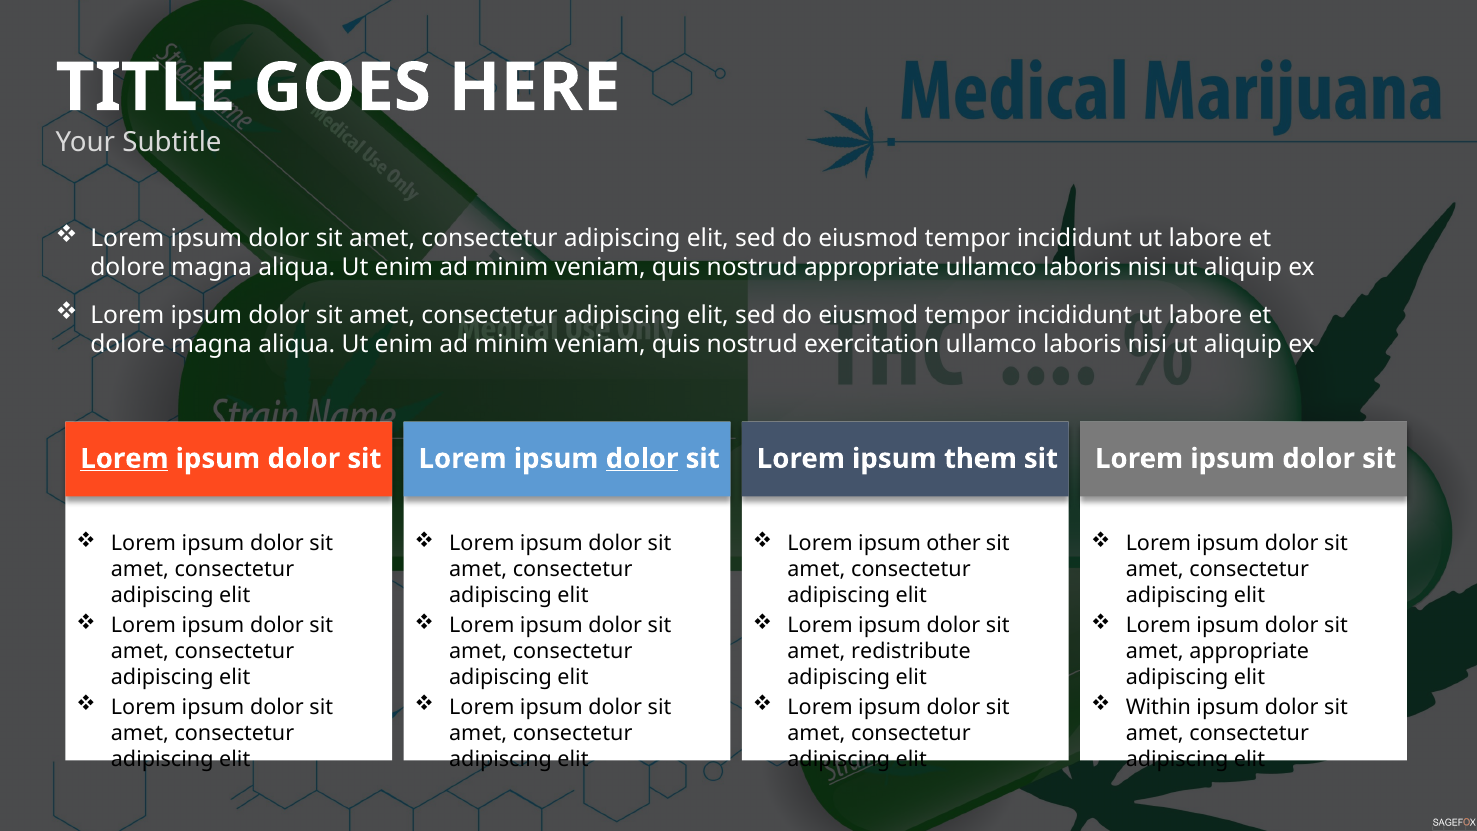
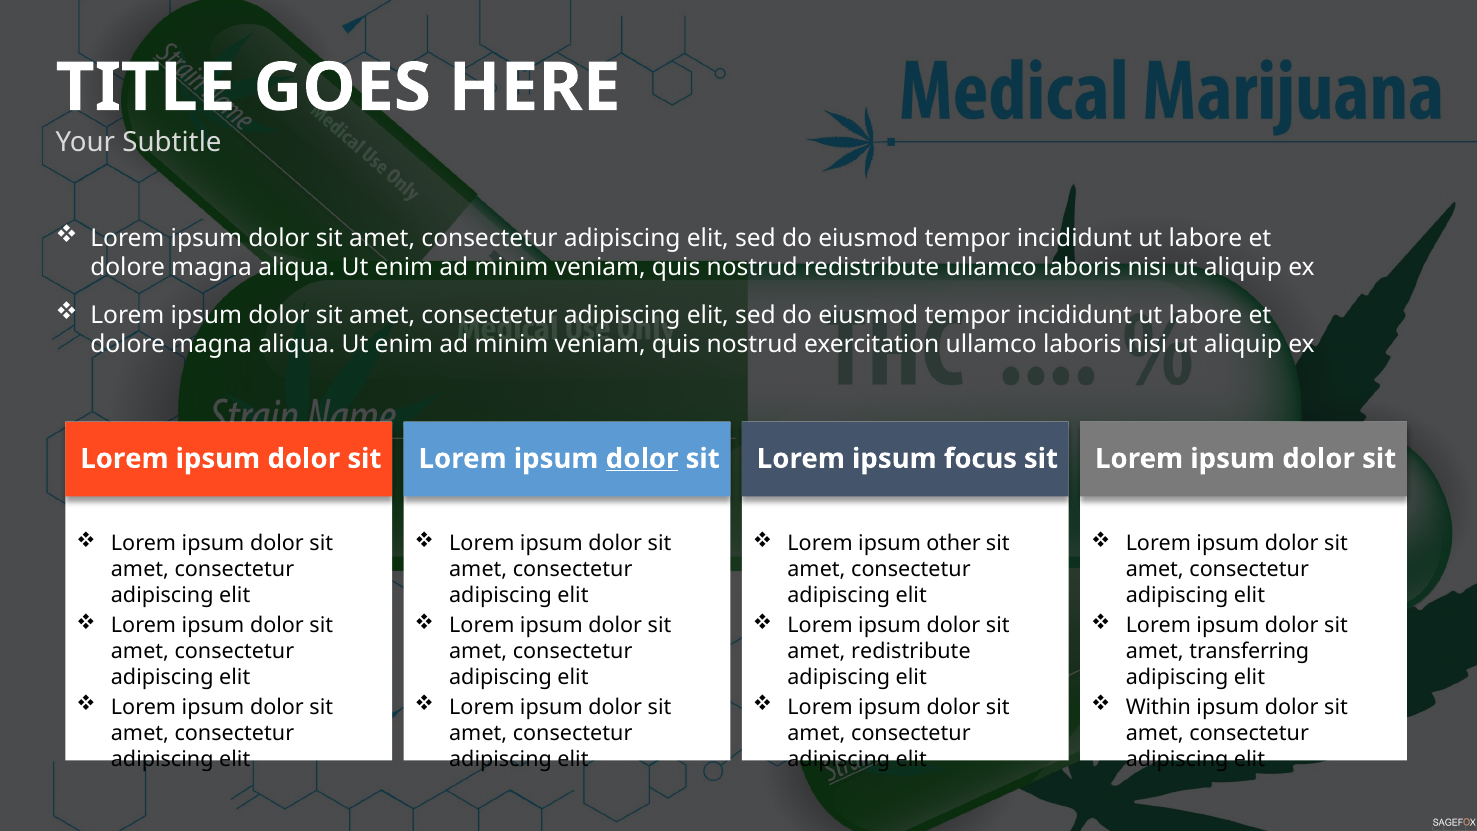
nostrud appropriate: appropriate -> redistribute (872, 267)
Lorem underline: present -> none (124, 459)
them: them -> focus (980, 459)
amet appropriate: appropriate -> transferring (1249, 651)
